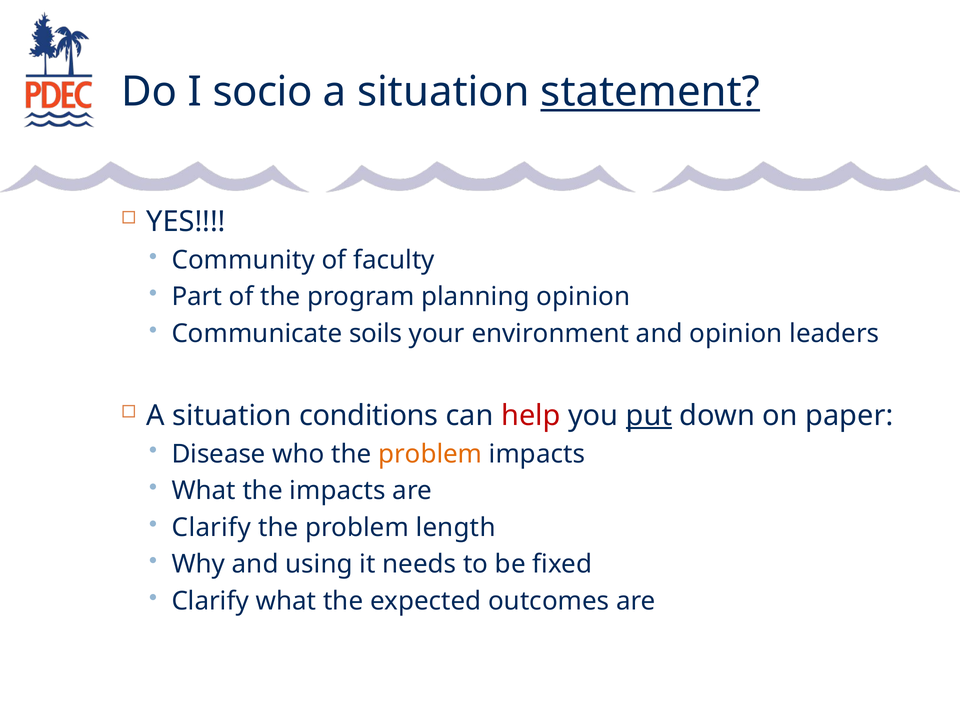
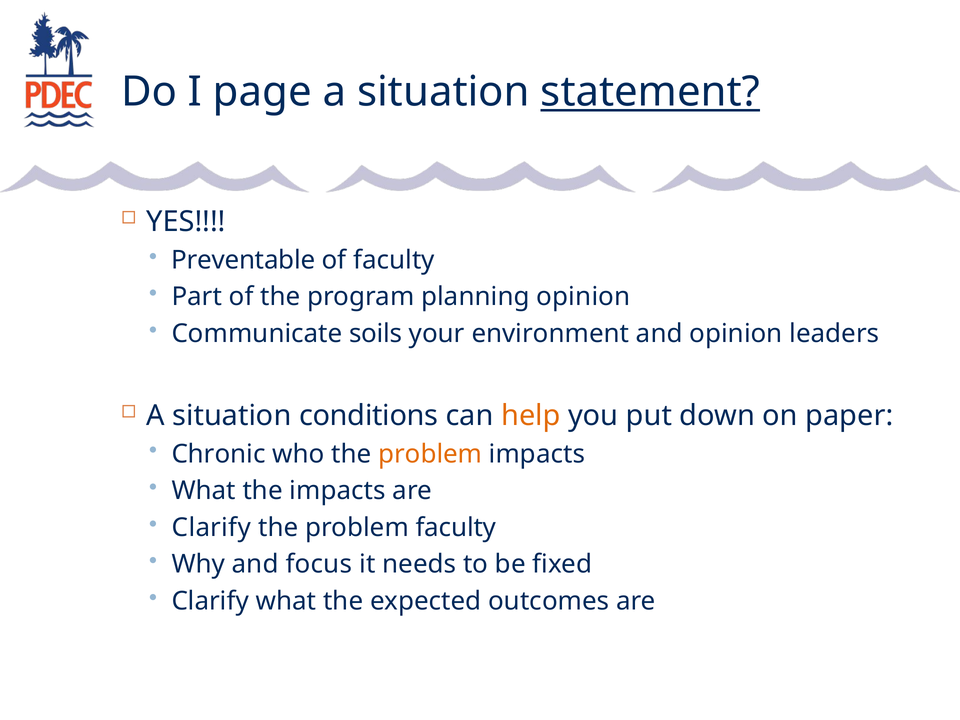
socio: socio -> page (262, 92)
Community: Community -> Preventable (243, 260)
help colour: red -> orange (531, 416)
put underline: present -> none (649, 416)
Disease: Disease -> Chronic (219, 454)
problem length: length -> faculty (456, 528)
using: using -> focus (319, 564)
